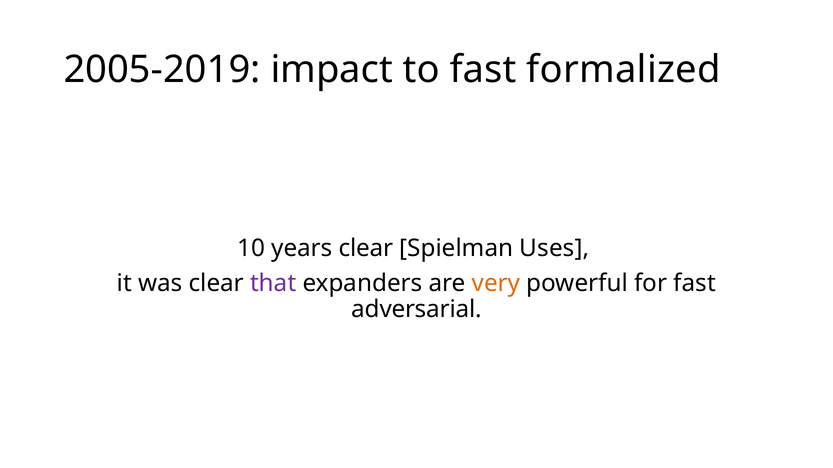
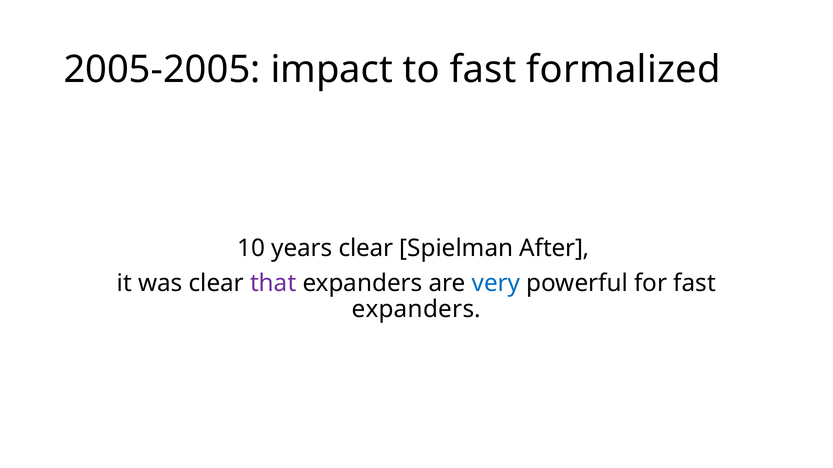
2005-2019: 2005-2019 -> 2005-2005 (162, 70)
Uses: Uses -> After (554, 249)
very colour: orange -> blue (496, 283)
adversarial: adversarial -> expanders (416, 310)
